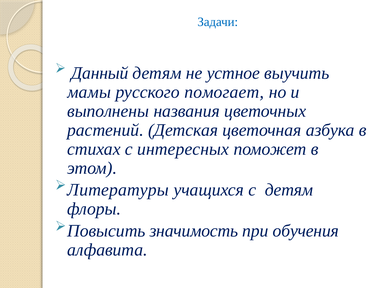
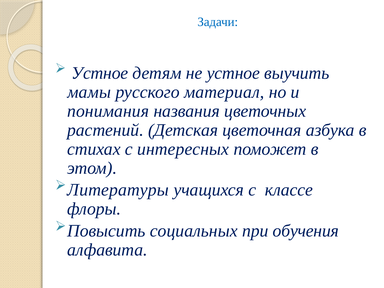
Данный: Данный -> Устное (100, 73)
помогает: помогает -> материал (224, 92)
выполнены: выполнены -> понимания (108, 111)
с детям: детям -> классе (289, 190)
значимость: значимость -> социальных (194, 231)
